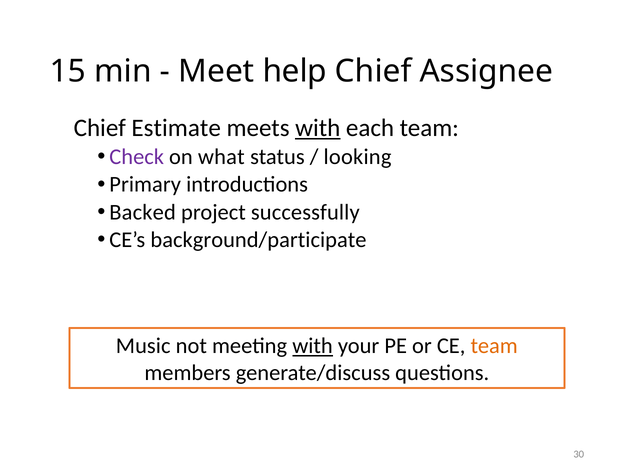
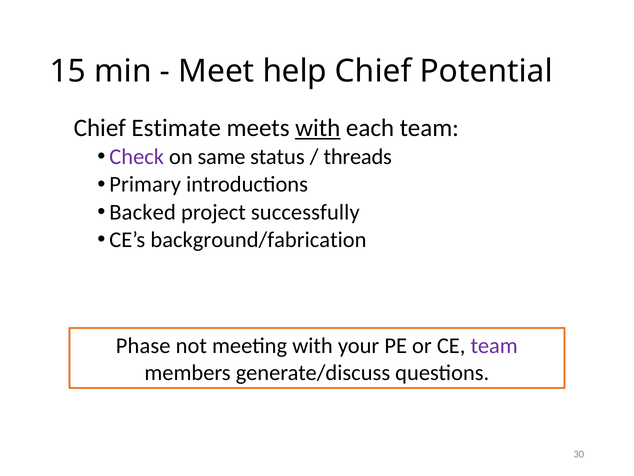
Assignee: Assignee -> Potential (486, 71)
what: what -> same (222, 157)
looking: looking -> threads (358, 157)
background/participate: background/participate -> background/fabrication (258, 239)
Music: Music -> Phase (143, 346)
with underline: present -> none (313, 346)
team colour: orange -> purple (494, 346)
